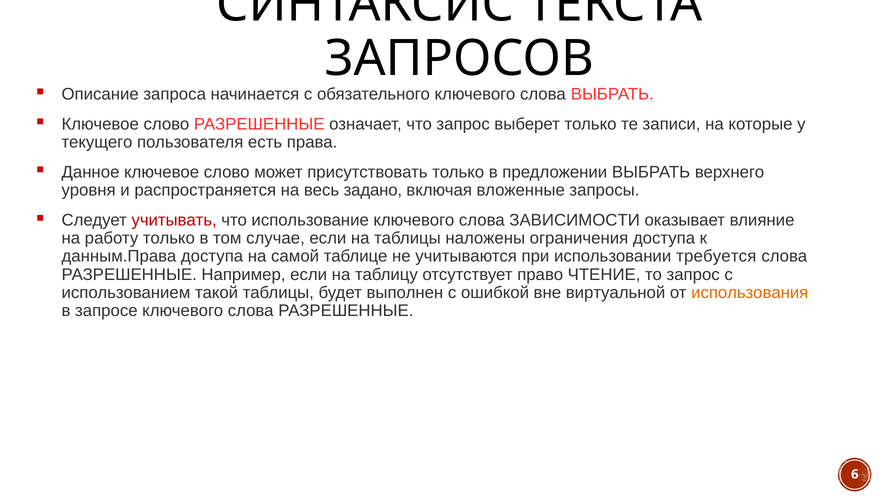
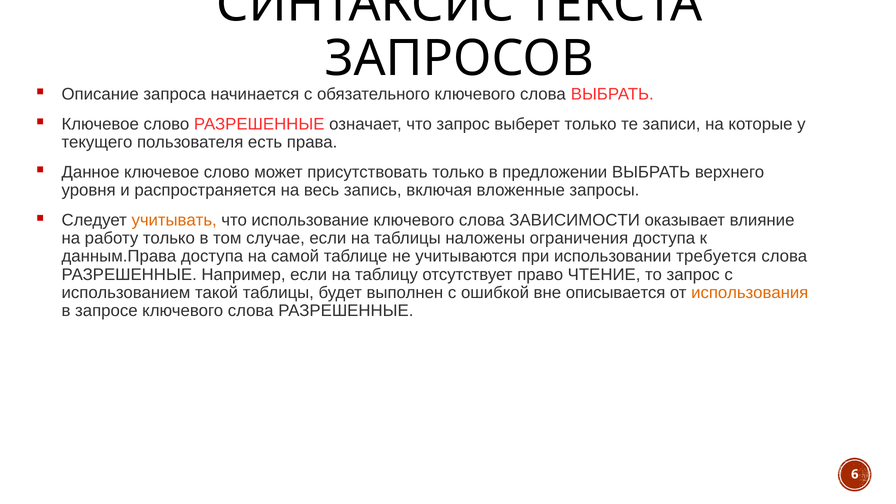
задано: задано -> запись (373, 190)
учитывать colour: red -> orange (174, 220)
виртуальной: виртуальной -> описывается (616, 293)
